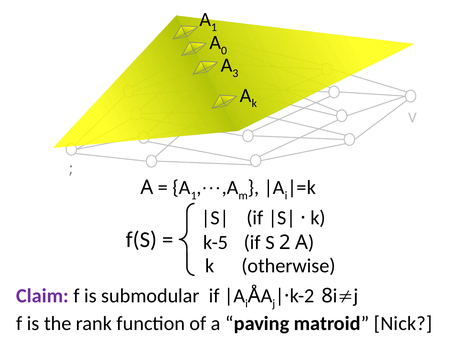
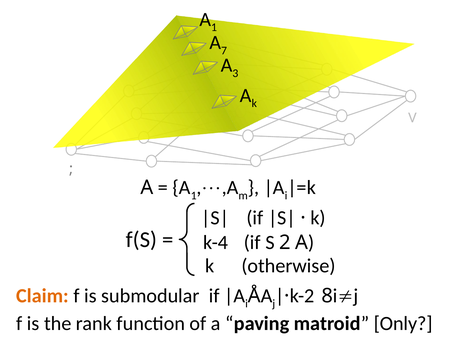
0: 0 -> 7 (224, 51)
k-5: k-5 -> k-4 (216, 243)
Claim colour: purple -> orange (42, 296)
Nick: Nick -> Only (403, 324)
